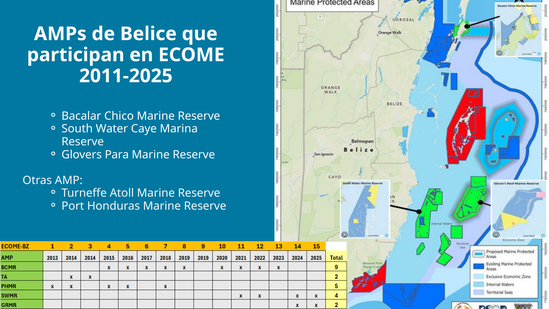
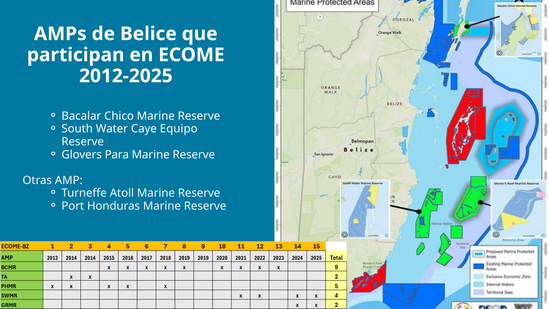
2011-2025: 2011-2025 -> 2012-2025 (126, 76)
Marina: Marina -> Equipo (179, 129)
